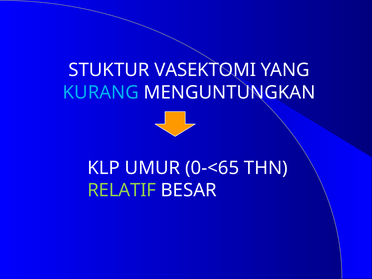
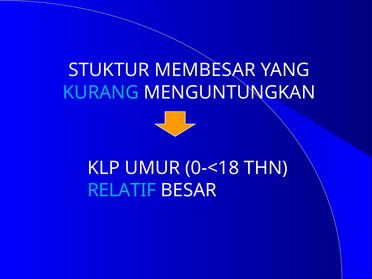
VASEKTOMI: VASEKTOMI -> MEMBESAR (205, 70)
0-<65: 0-<65 -> 0-<18 (212, 168)
RELATIF colour: light green -> light blue (122, 190)
